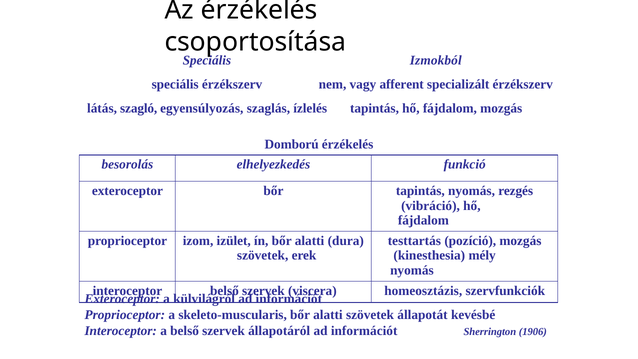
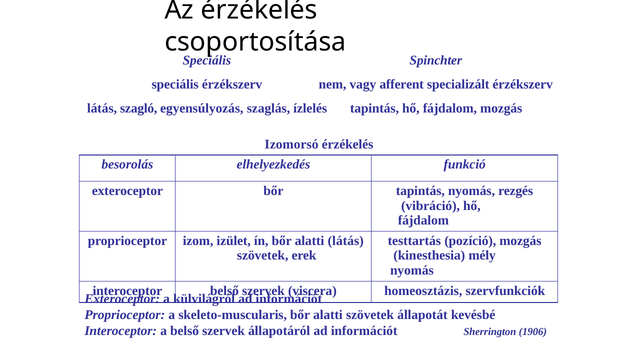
Izmokból: Izmokból -> Spinchter (436, 60)
Domború: Domború -> Izomorsó (292, 144)
alatti dura: dura -> látás (346, 241)
